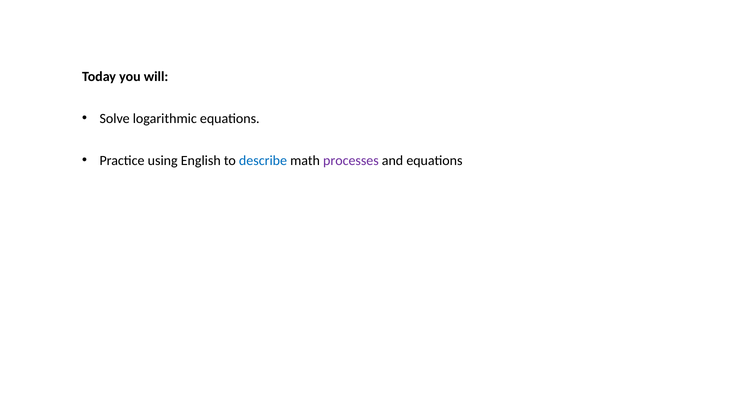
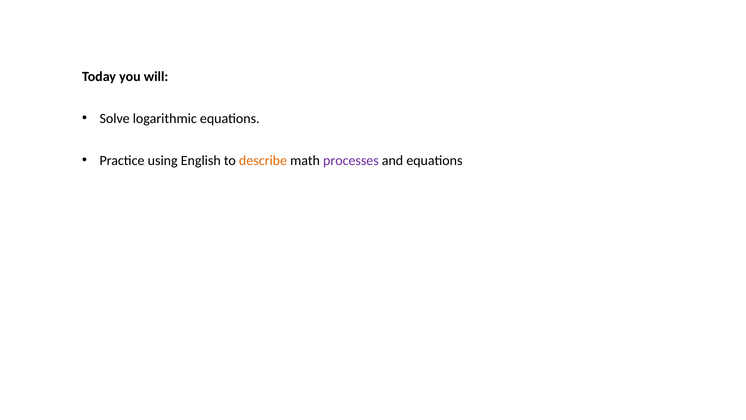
describe colour: blue -> orange (263, 160)
